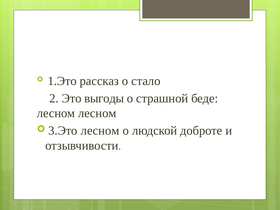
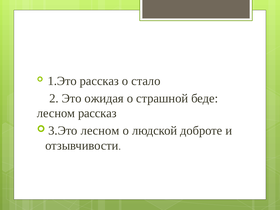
выгоды: выгоды -> ожидая (104, 98)
лесном лесном: лесном -> рассказ (97, 113)
